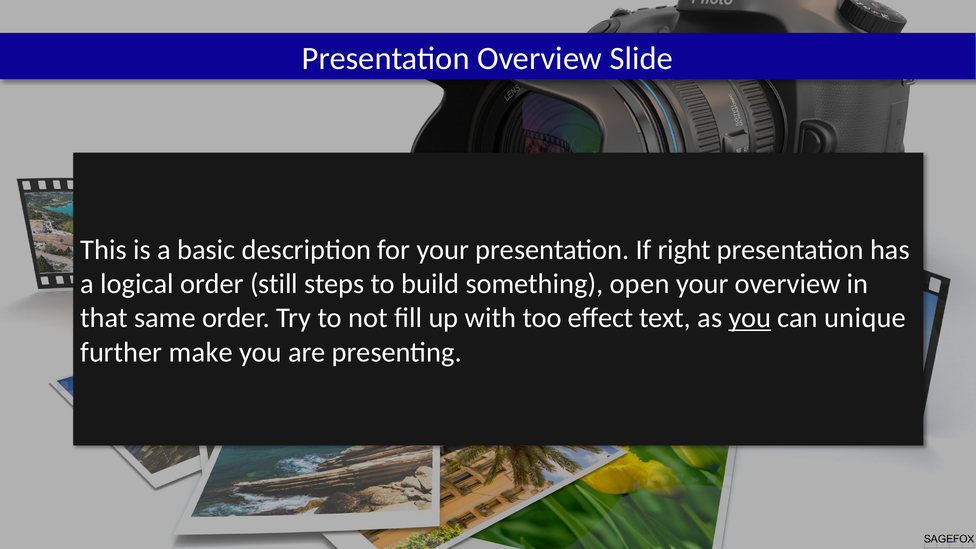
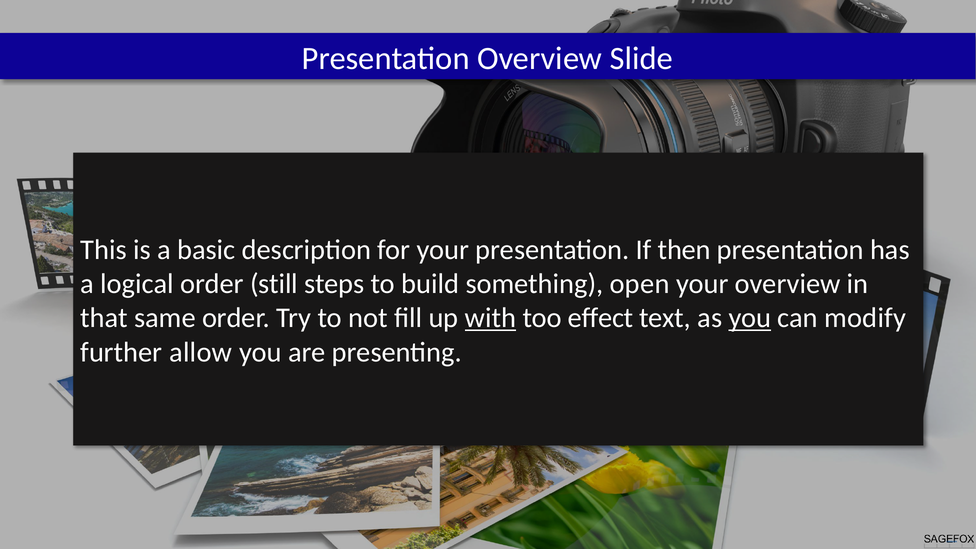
right: right -> then (684, 250)
with underline: none -> present (491, 318)
unique: unique -> modify (865, 318)
make: make -> allow (201, 352)
